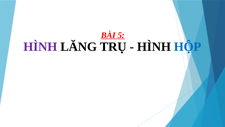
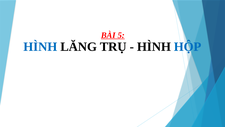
HÌNH colour: purple -> blue (40, 47)
